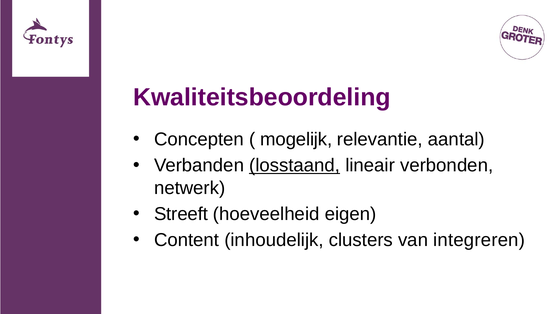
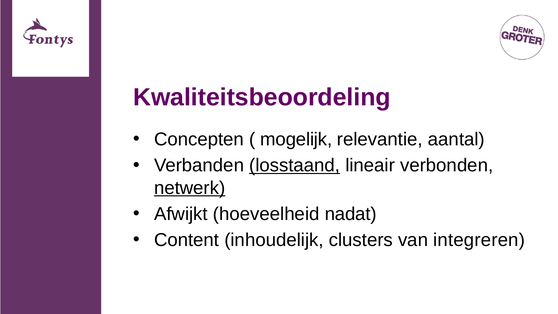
netwerk underline: none -> present (190, 188)
Streeft: Streeft -> Afwijkt (181, 214)
eigen: eigen -> nadat (351, 214)
